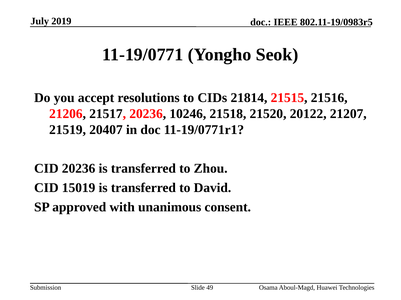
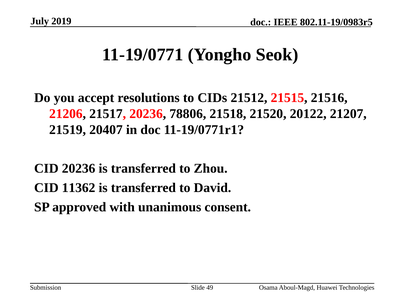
21814: 21814 -> 21512 (249, 98)
10246: 10246 -> 78806 (188, 114)
15019: 15019 -> 11362 (79, 188)
